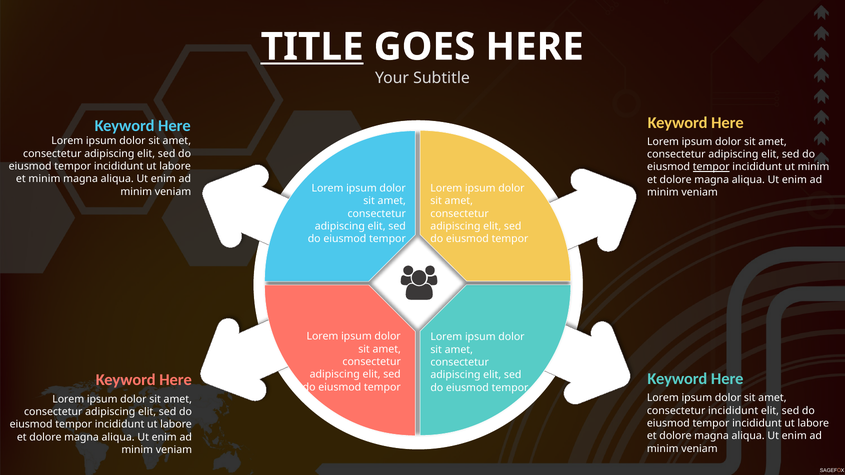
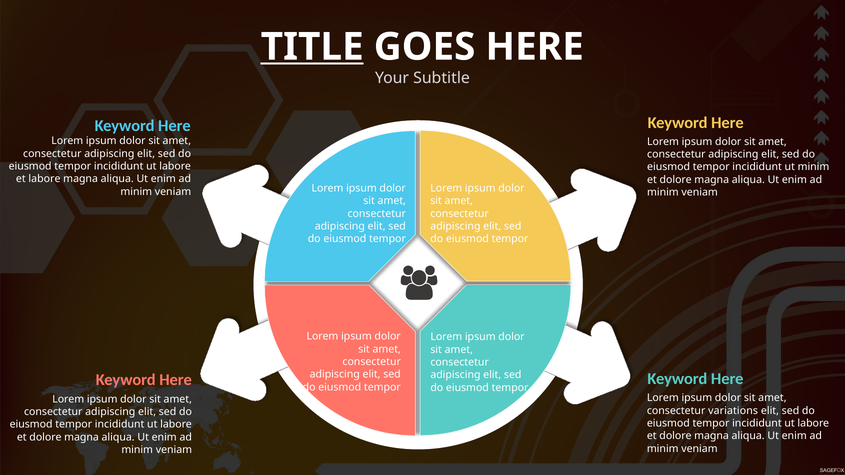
tempor underline: present -> none (711, 167)
et minim: minim -> labore (44, 179)
consectetur incididunt: incididunt -> variations (733, 411)
